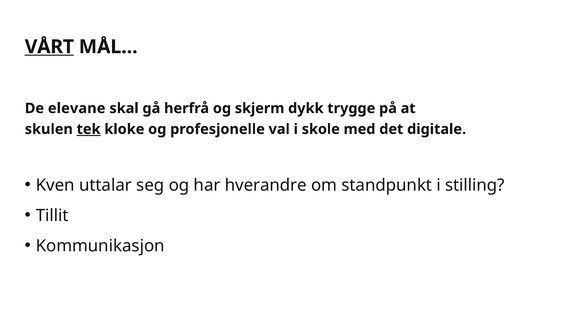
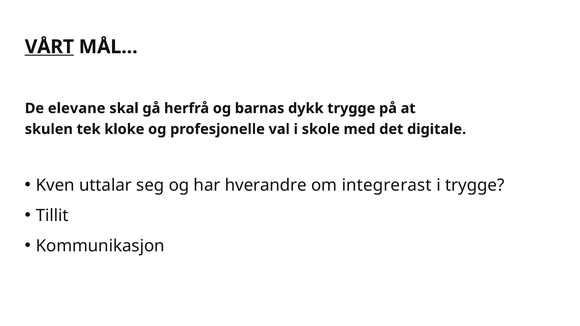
skjerm: skjerm -> barnas (260, 108)
tek underline: present -> none (89, 129)
standpunkt: standpunkt -> integrerast (387, 185)
i stilling: stilling -> trygge (475, 185)
